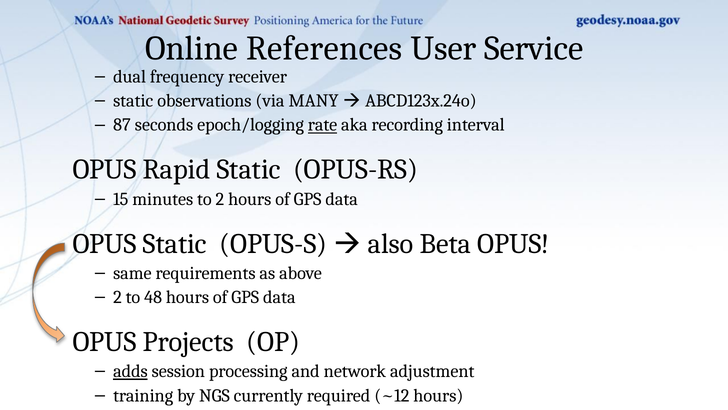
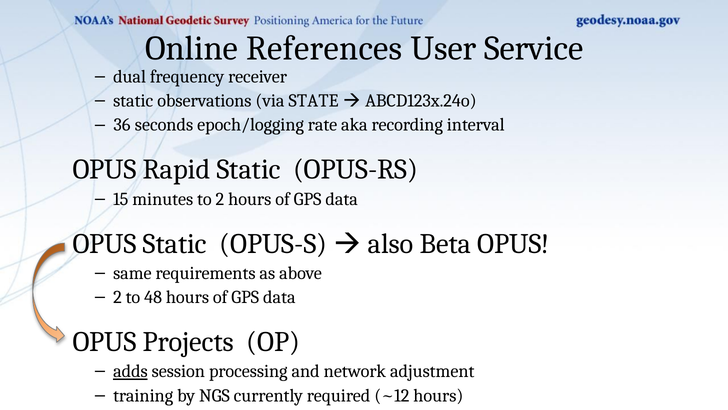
MANY: MANY -> STATE (314, 101)
87: 87 -> 36 (122, 125)
rate underline: present -> none (323, 125)
